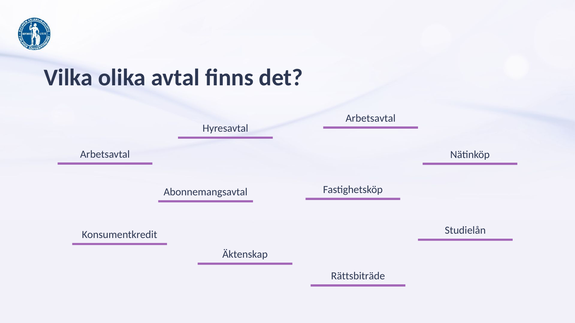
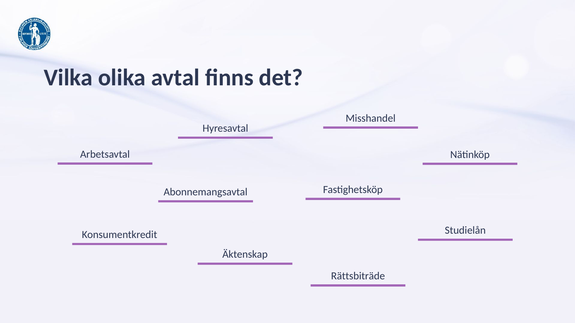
Arbetsavtal: Arbetsavtal -> Misshandel (371, 118)
